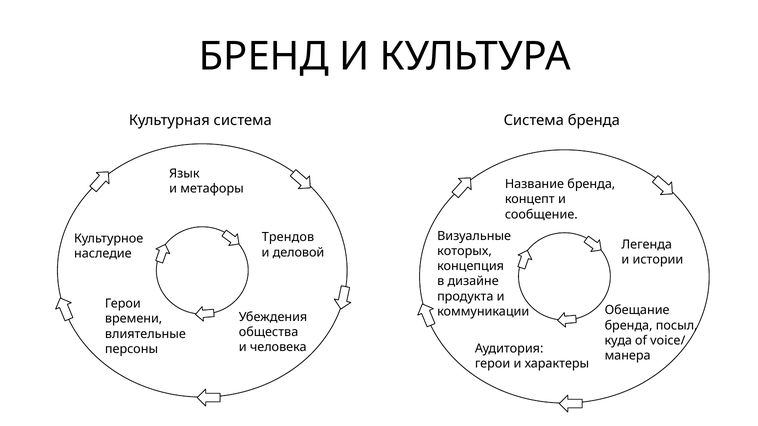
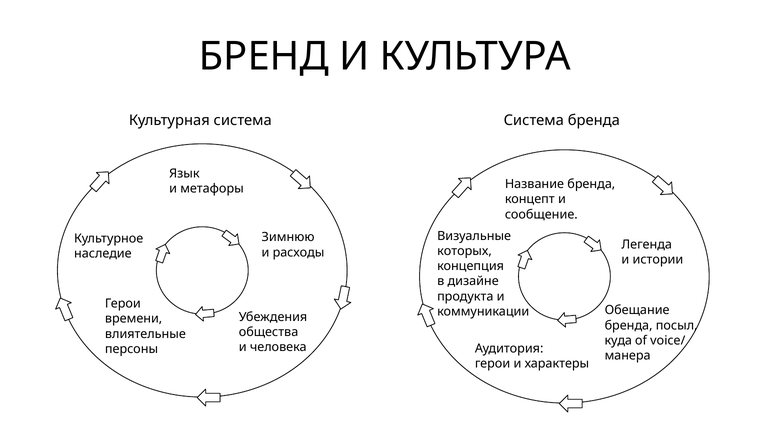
Трендов: Трендов -> Зимнюю (288, 237)
деловой: деловой -> расходы (299, 253)
